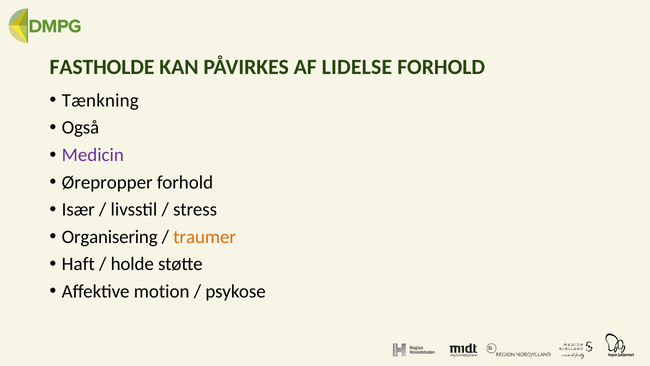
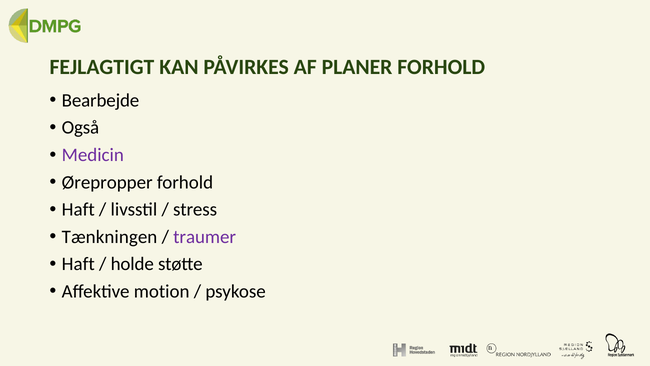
FASTHOLDE: FASTHOLDE -> FEJLAGTIGT (102, 67)
LIDELSE: LIDELSE -> PLANER (357, 67)
Tænkning: Tænkning -> Bearbejde (100, 100)
Især: Især -> Haft (78, 209)
Organisering: Organisering -> Tænkningen (110, 237)
traumer colour: orange -> purple (205, 237)
